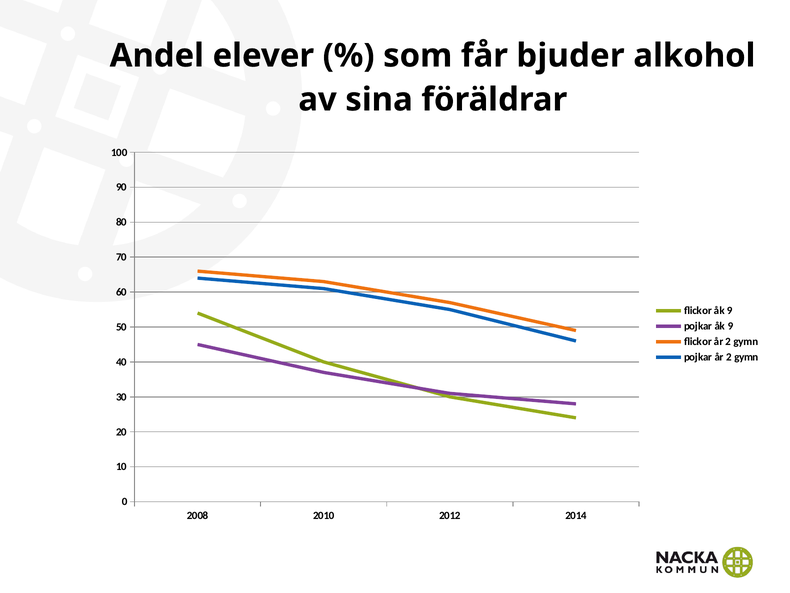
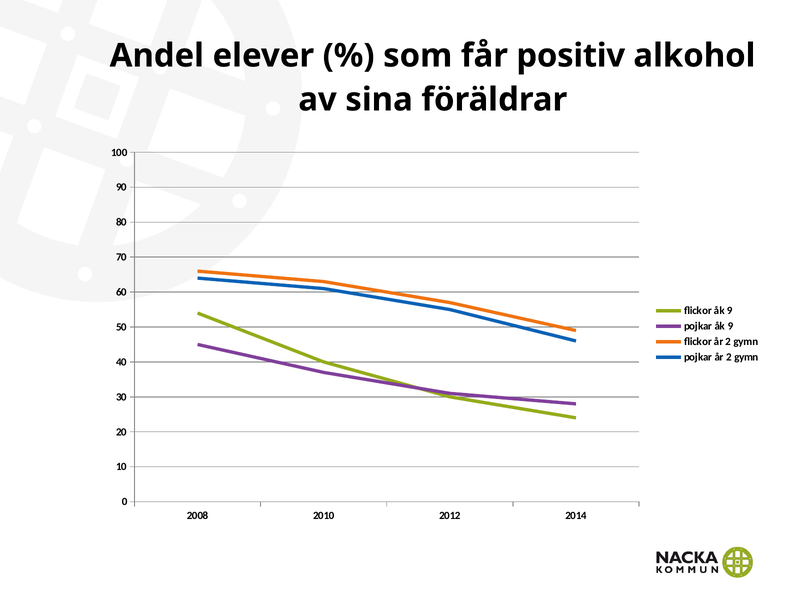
bjuder: bjuder -> positiv (571, 56)
